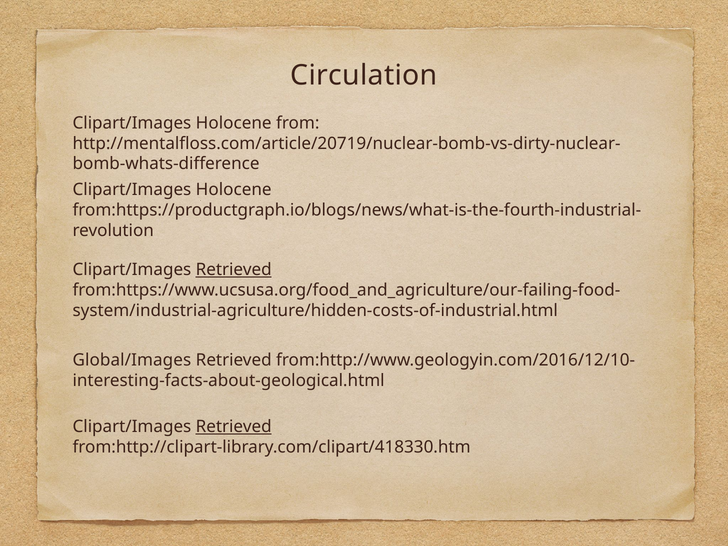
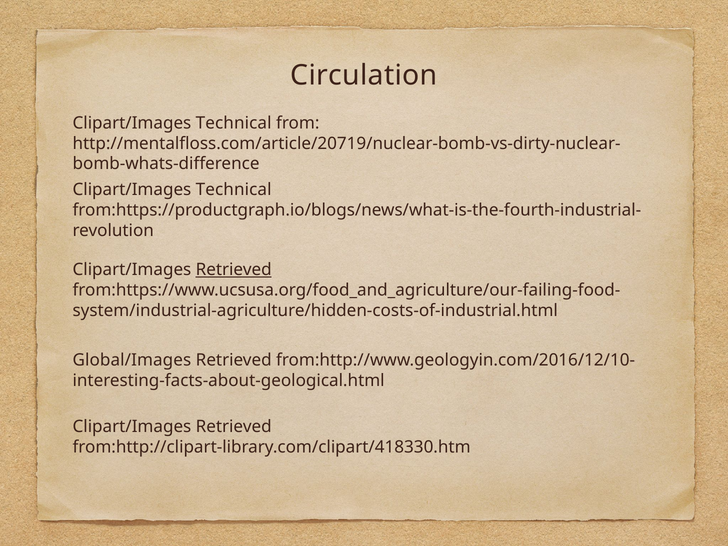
Holocene: Holocene -> Technical (234, 123)
Holocene: Holocene -> Technical (234, 190)
Retrieved underline: present -> none (234, 427)
